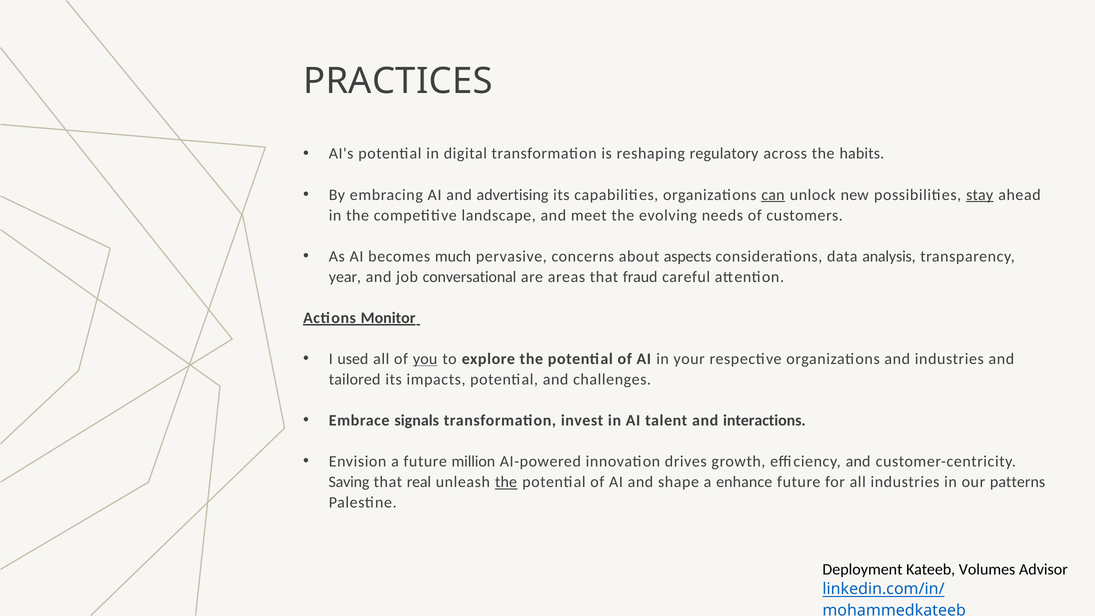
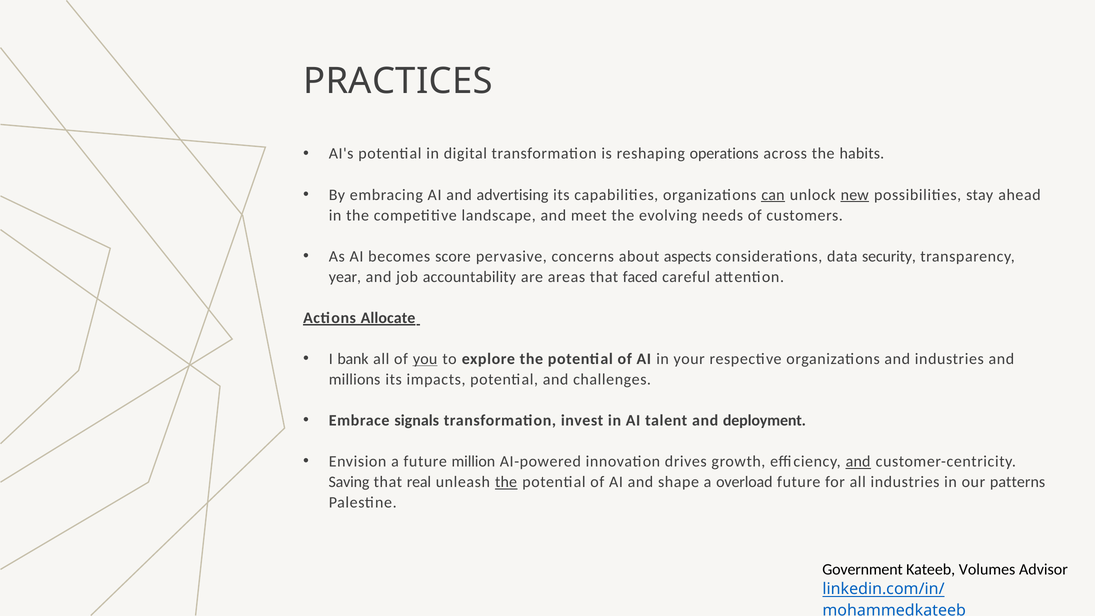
regulatory: regulatory -> operations (724, 154)
new underline: none -> present (855, 195)
stay underline: present -> none (980, 195)
much: much -> score (453, 256)
analysis: analysis -> security (889, 256)
conversational: conversational -> accountability (469, 277)
fraud: fraud -> faced (640, 277)
Monitor: Monitor -> Allocate (388, 318)
used: used -> bank (353, 359)
tailored: tailored -> millions (355, 379)
interactions: interactions -> deployment (764, 420)
and underline: none -> present (858, 461)
enhance: enhance -> overload (744, 482)
Deployment: Deployment -> Government (863, 570)
